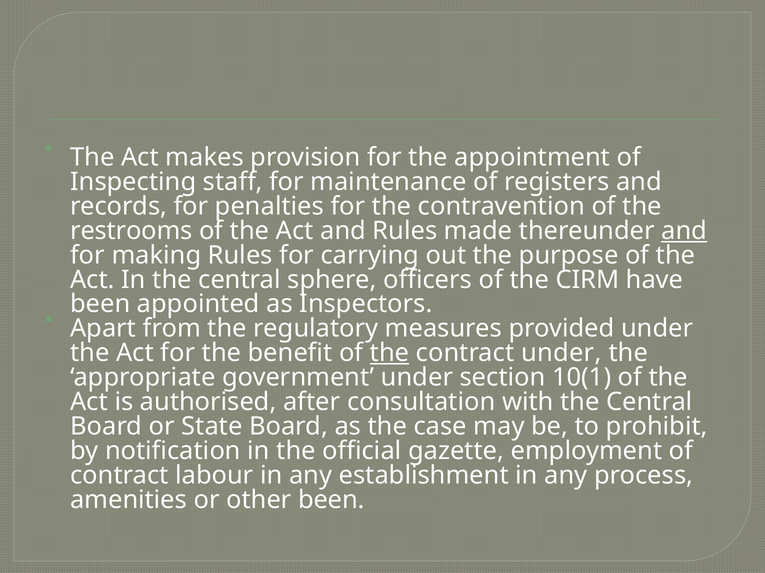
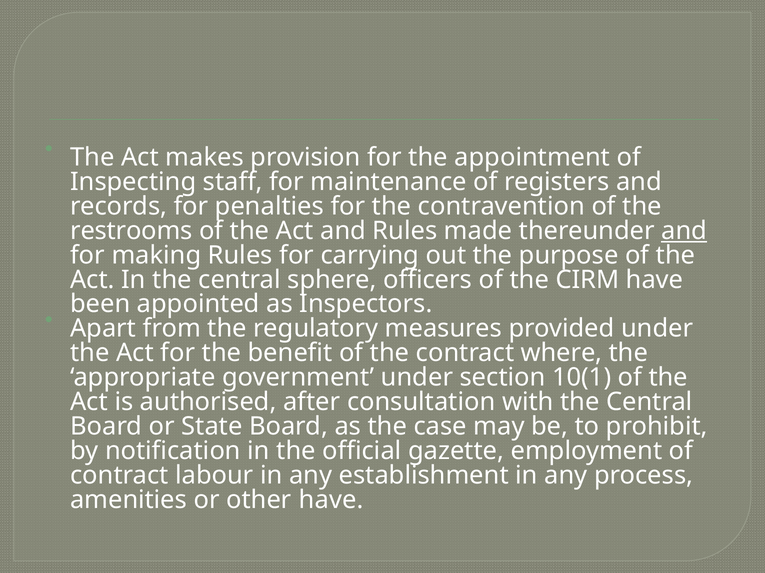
the underline: present -> none (390, 353)
contract under: under -> where (562, 353)
other been: been -> have (331, 500)
